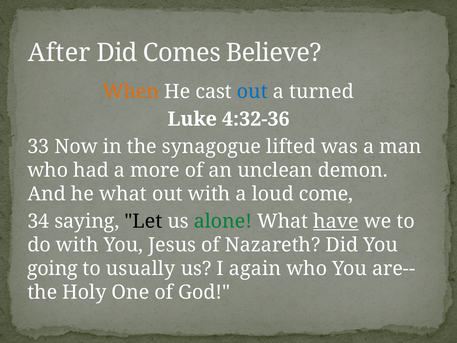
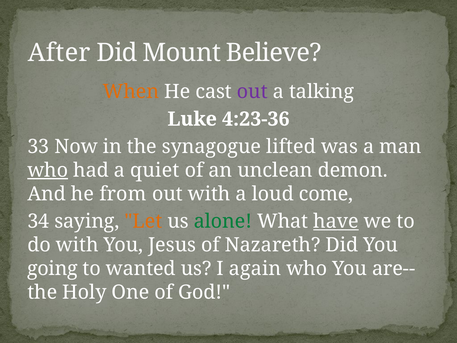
Comes: Comes -> Mount (182, 53)
out colour: blue -> purple (252, 92)
turned: turned -> talking (322, 92)
4:32-36: 4:32-36 -> 4:23-36 (256, 119)
who underline: none -> present (48, 170)
more: more -> quiet (155, 170)
he what: what -> from (123, 194)
Let colour: black -> orange (143, 221)
usually: usually -> wanted (141, 268)
